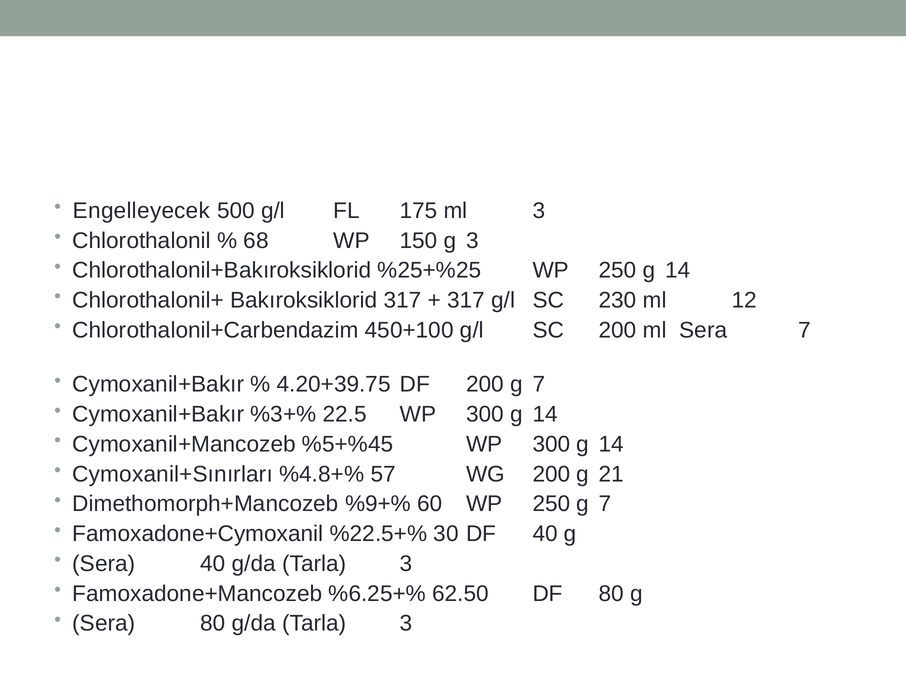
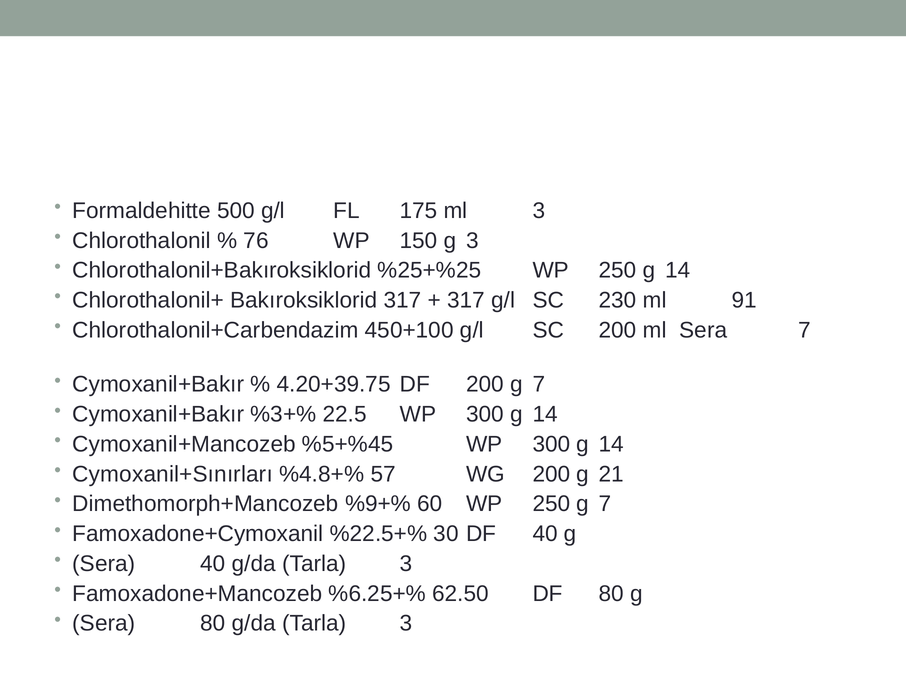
Engelleyecek: Engelleyecek -> Formaldehitte (142, 211)
68: 68 -> 76 (256, 241)
12: 12 -> 91 (744, 301)
